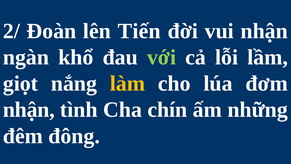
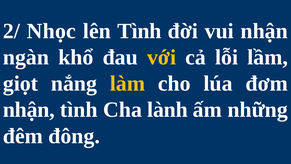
Đoàn: Đoàn -> Nhọc (51, 31)
lên Tiến: Tiến -> Tình (139, 31)
với colour: light green -> yellow (162, 57)
chín: chín -> lành (167, 110)
